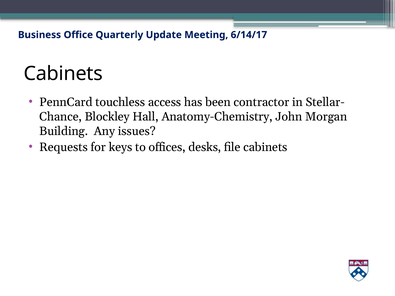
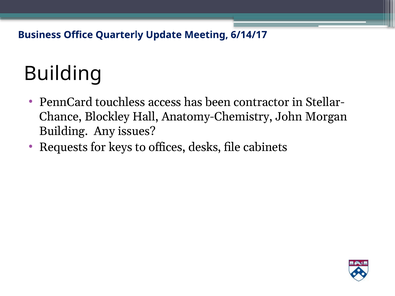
Cabinets: Cabinets -> Building (63, 74)
